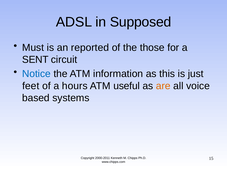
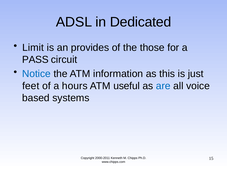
Supposed: Supposed -> Dedicated (141, 22)
Must: Must -> Limit (33, 48)
reported: reported -> provides (90, 48)
SENT: SENT -> PASS (35, 60)
are colour: orange -> blue (163, 86)
